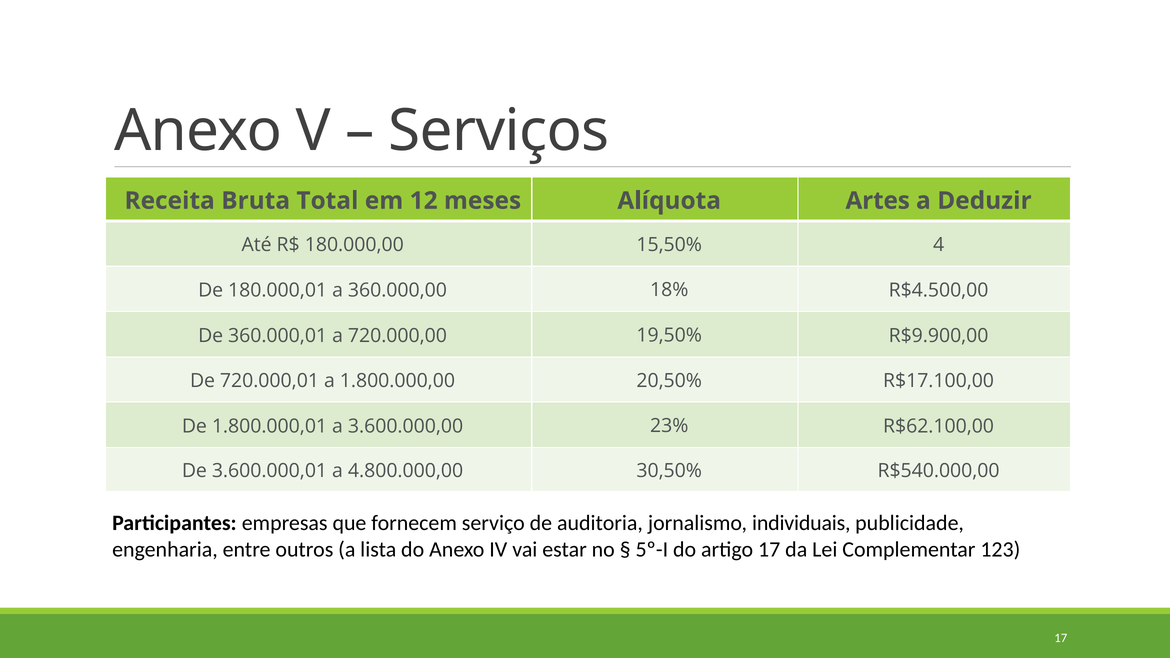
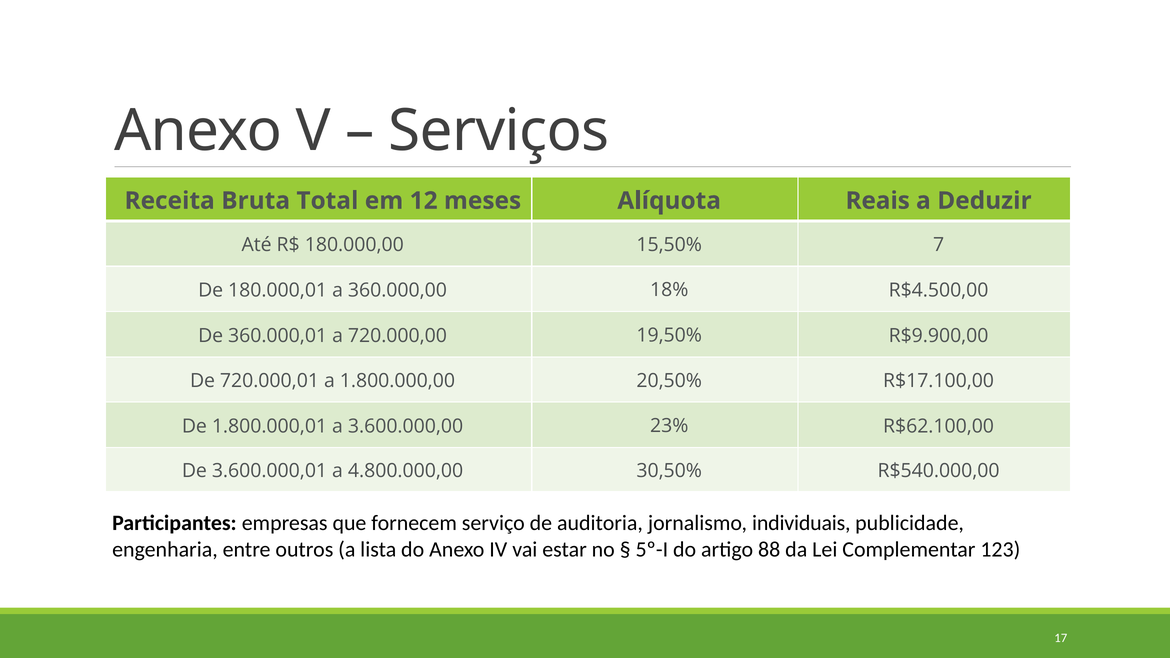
Artes: Artes -> Reais (878, 201)
4: 4 -> 7 (939, 245)
artigo 17: 17 -> 88 (769, 550)
